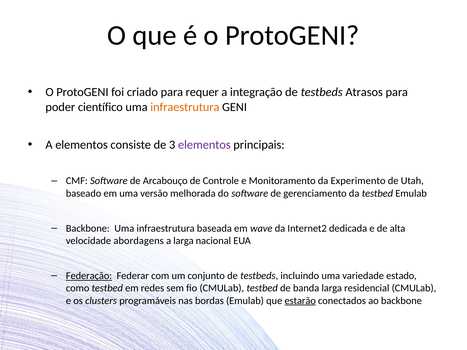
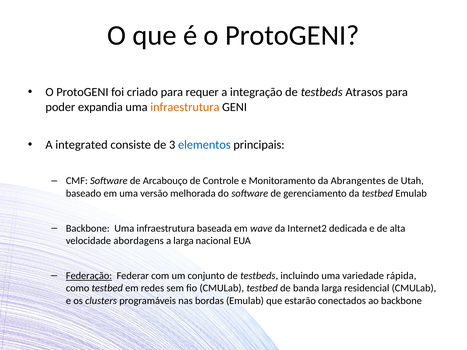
científico: científico -> expandia (100, 107)
A elementos: elementos -> integrated (82, 145)
elementos colour: purple -> blue (204, 145)
Experimento: Experimento -> Abrangentes (358, 181)
estado: estado -> rápida (401, 276)
estarão underline: present -> none (300, 301)
